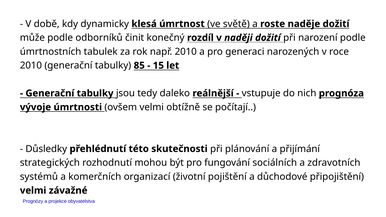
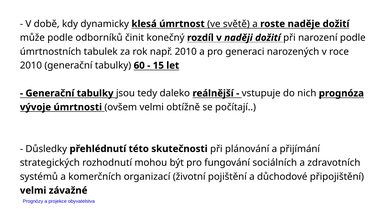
85: 85 -> 60 (139, 66)
